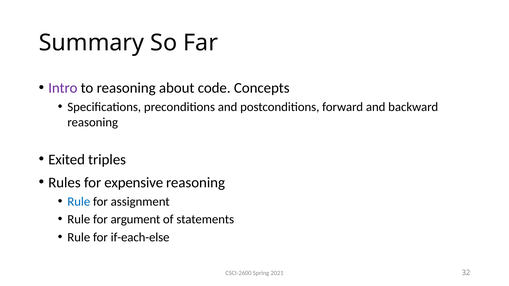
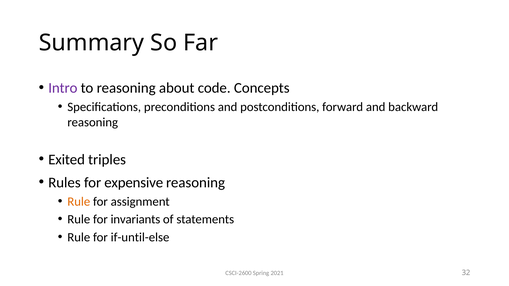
Rule colour: blue -> orange (79, 202)
argument: argument -> invariants (135, 220)
if-each-else: if-each-else -> if-until-else (140, 238)
